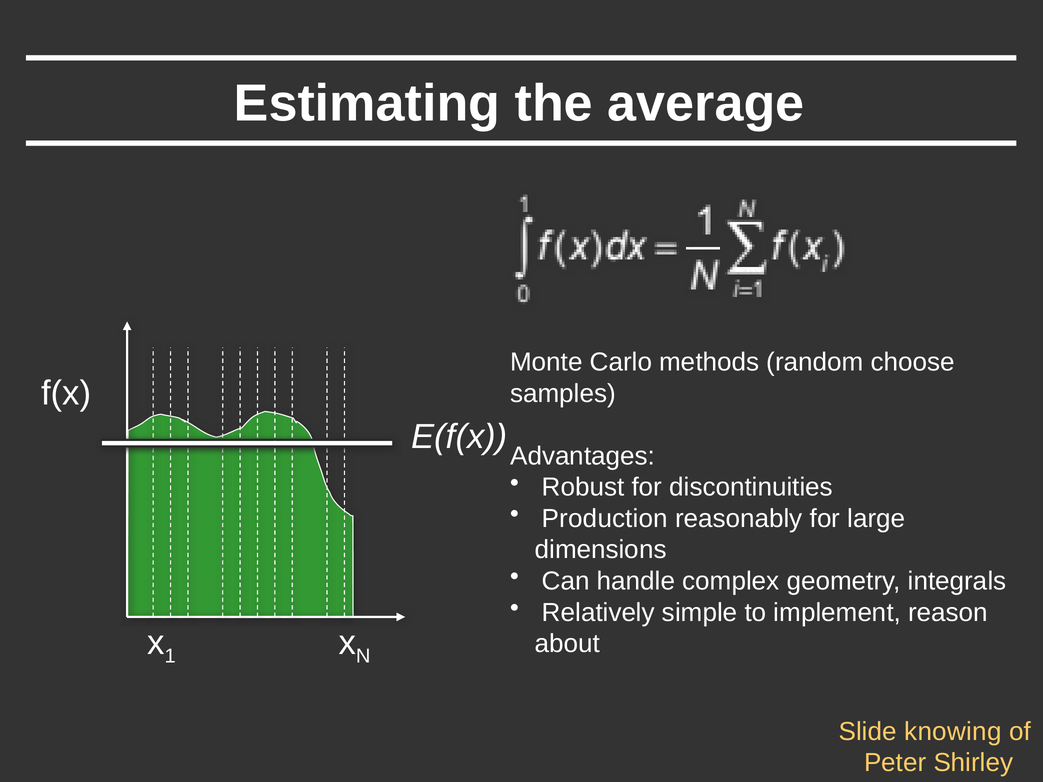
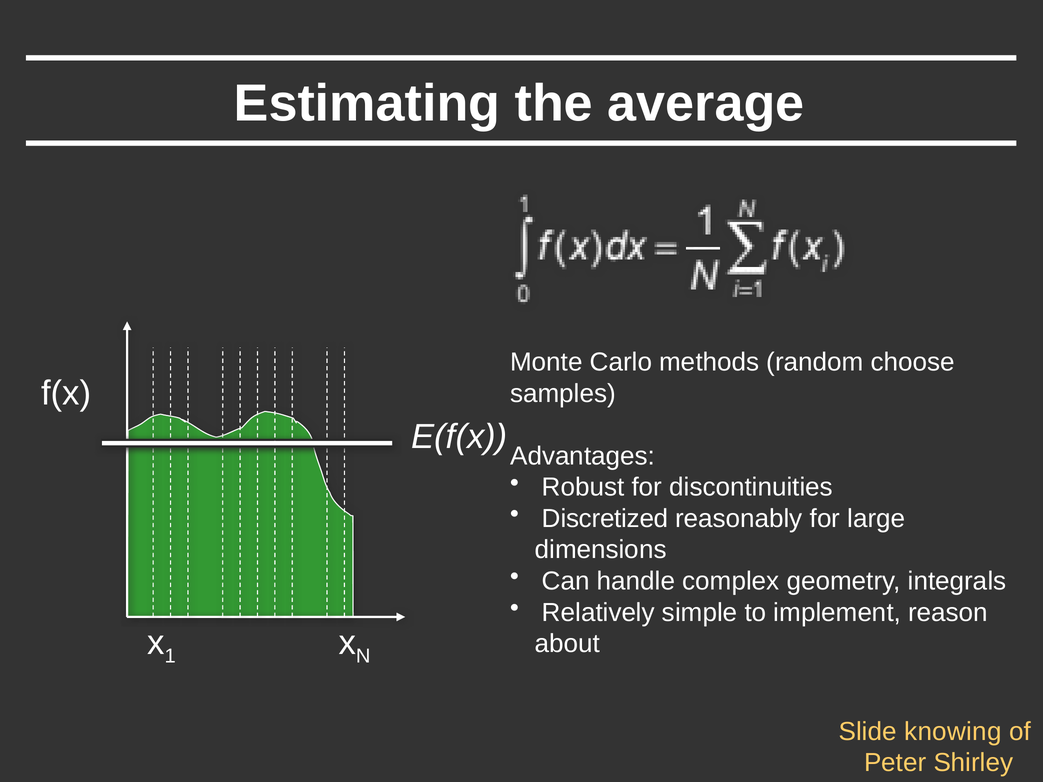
Production: Production -> Discretized (605, 519)
